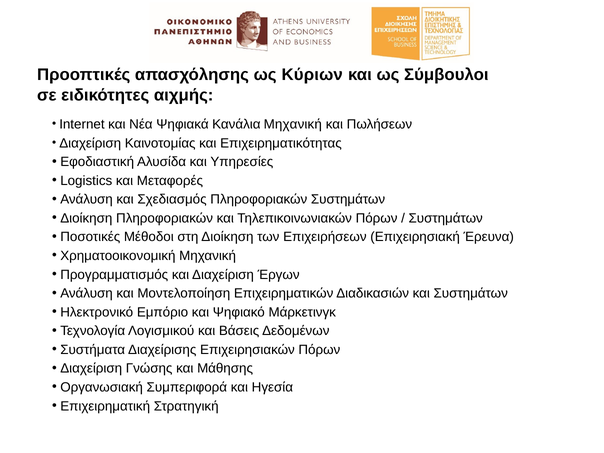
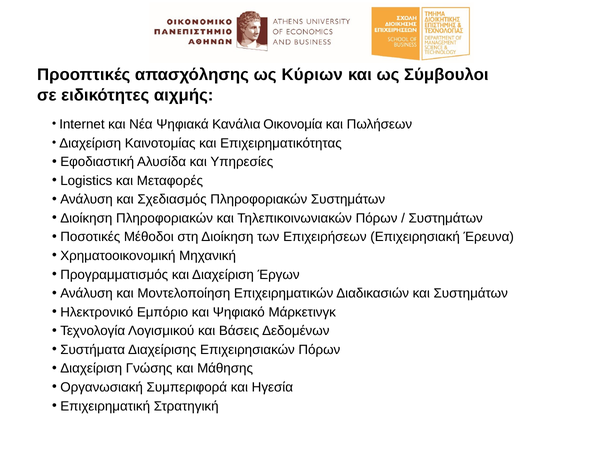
Κανάλια Μηχανική: Μηχανική -> Οικονομία (293, 124)
